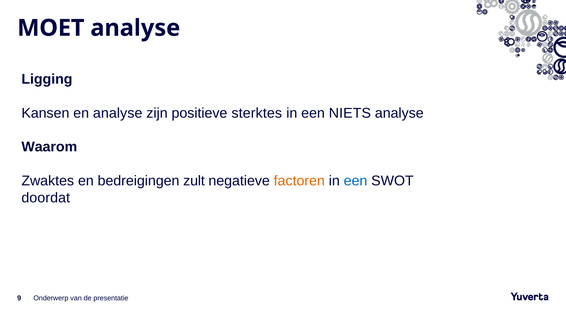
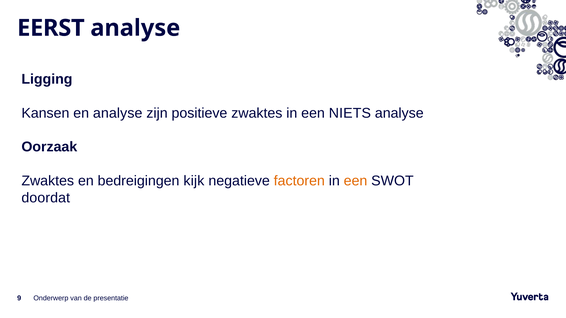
MOET: MOET -> EERST (51, 28)
positieve sterktes: sterktes -> zwaktes (257, 113)
Waarom: Waarom -> Oorzaak (49, 147)
zult: zult -> kijk (194, 181)
een colour: blue -> orange (356, 181)
